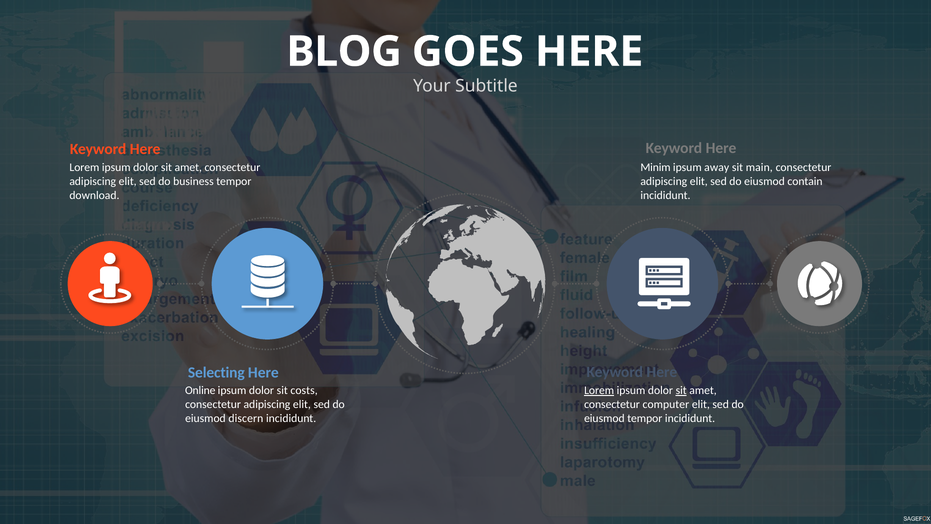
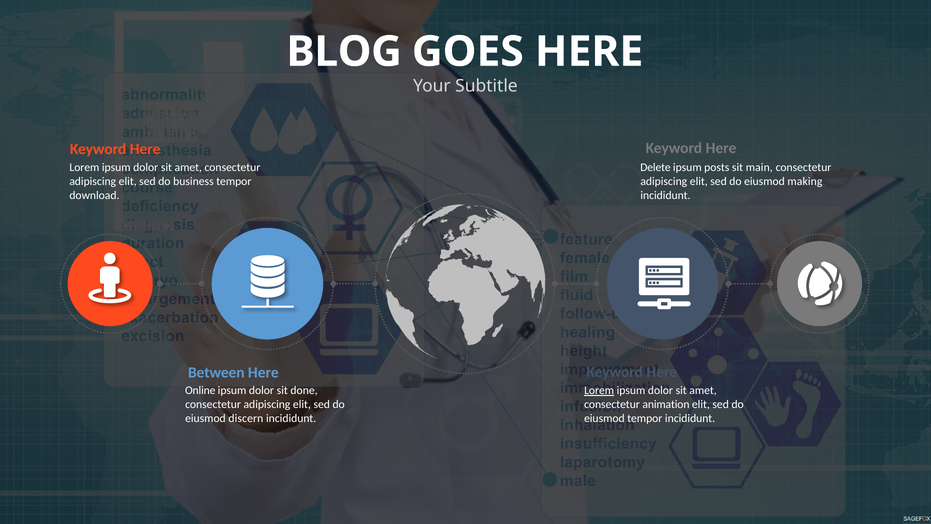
Minim: Minim -> Delete (656, 167)
away: away -> posts (717, 167)
contain: contain -> making (805, 181)
Selecting: Selecting -> Between (216, 373)
costs: costs -> done (304, 390)
sit underline: present -> none (681, 390)
computer: computer -> animation (666, 404)
